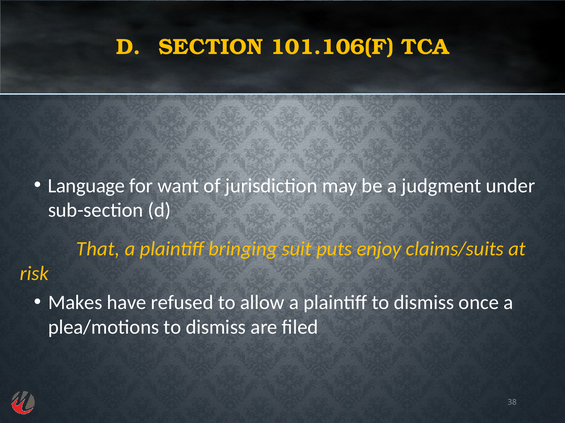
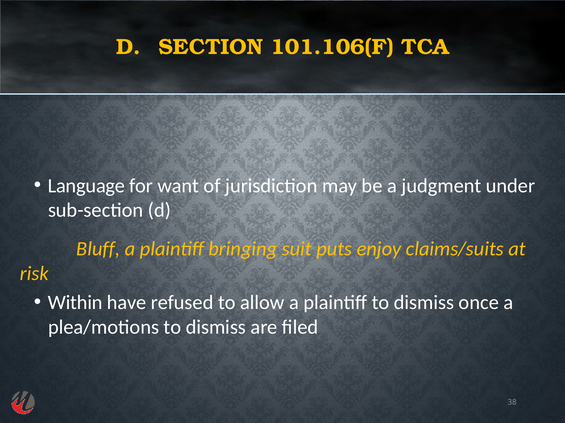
That: That -> Bluff (98, 249)
Makes: Makes -> Within (75, 303)
